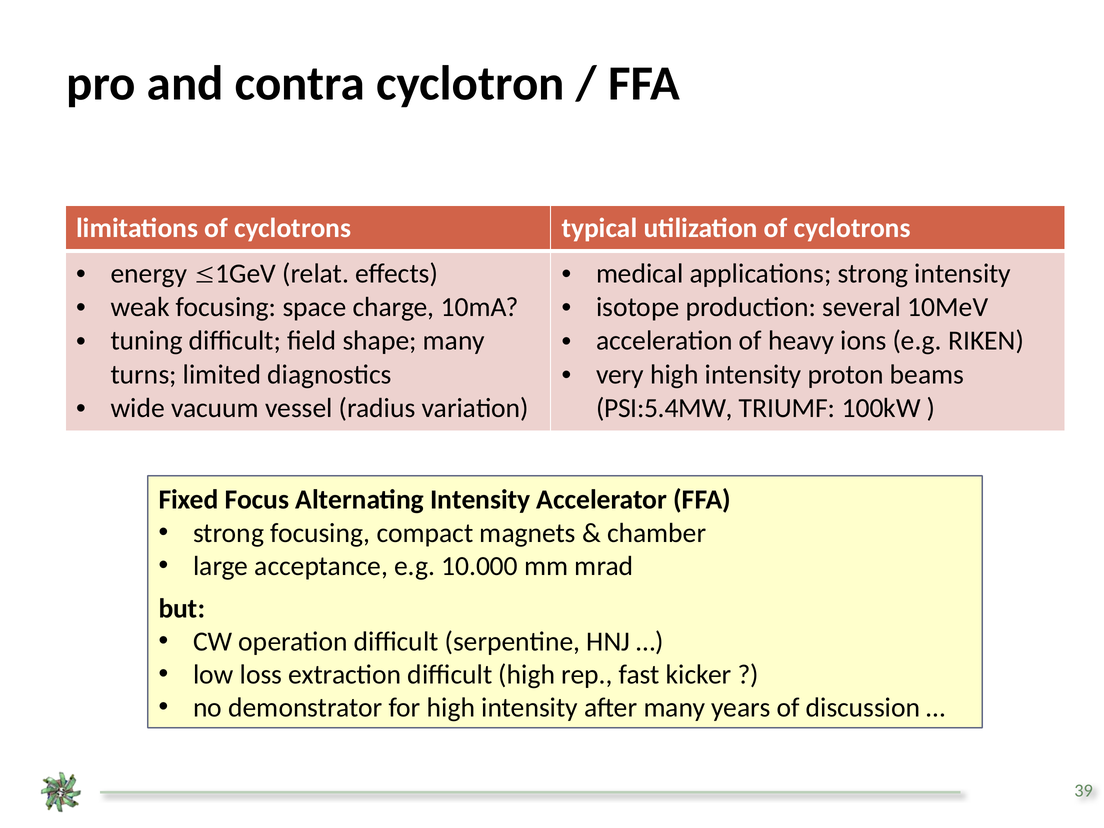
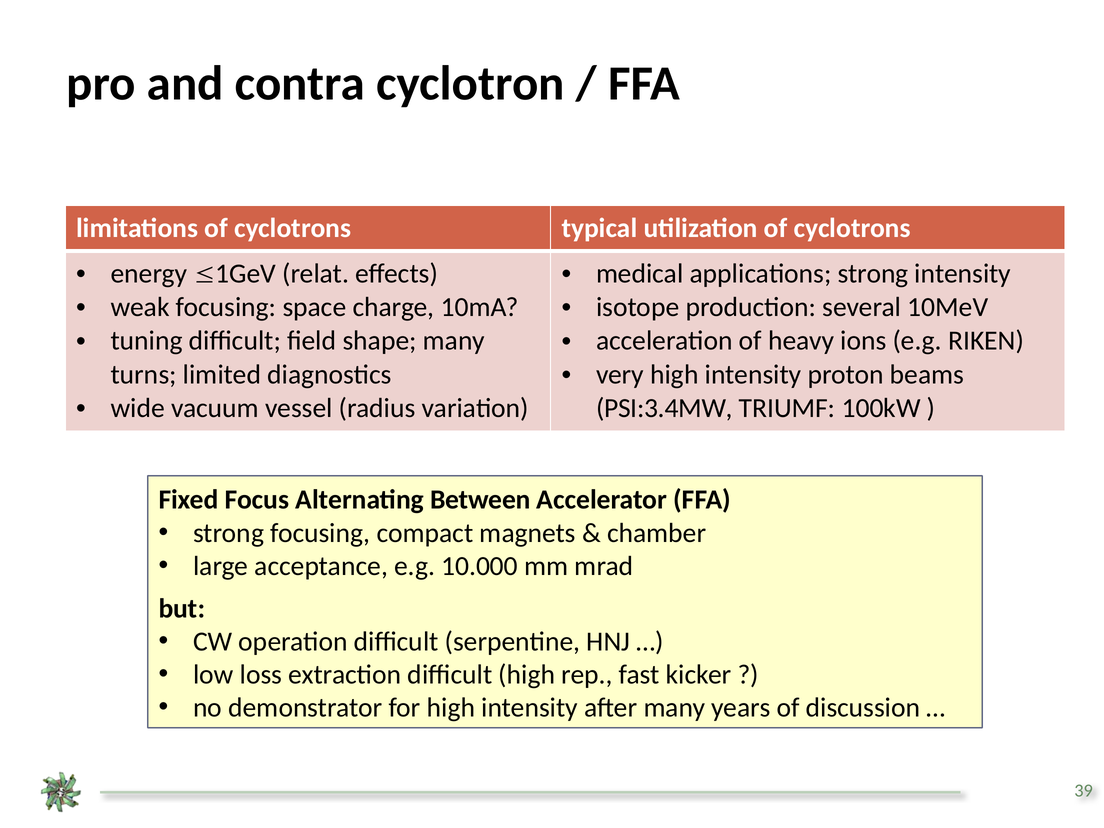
PSI:5.4MW: PSI:5.4MW -> PSI:3.4MW (664, 408)
Alternating Intensity: Intensity -> Between (480, 500)
